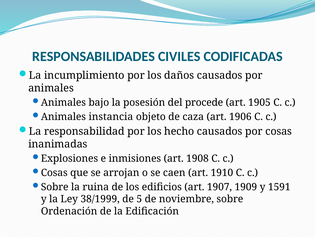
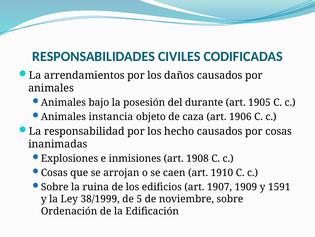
incumplimiento: incumplimiento -> arrendamientos (84, 75)
procede: procede -> durante (204, 102)
